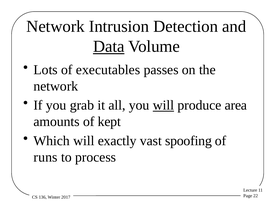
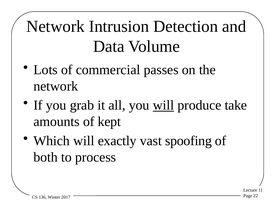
Data underline: present -> none (109, 46)
executables: executables -> commercial (108, 70)
area: area -> take (236, 105)
runs: runs -> both (46, 157)
